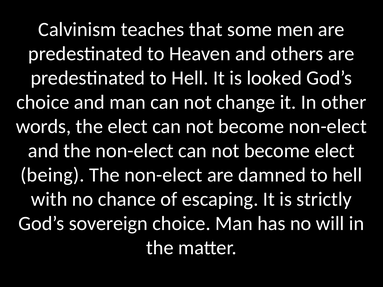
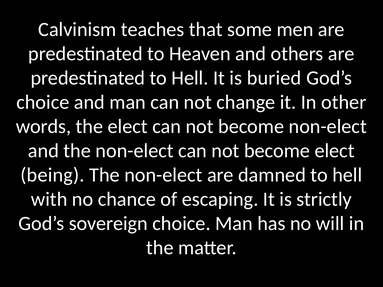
looked: looked -> buried (274, 78)
